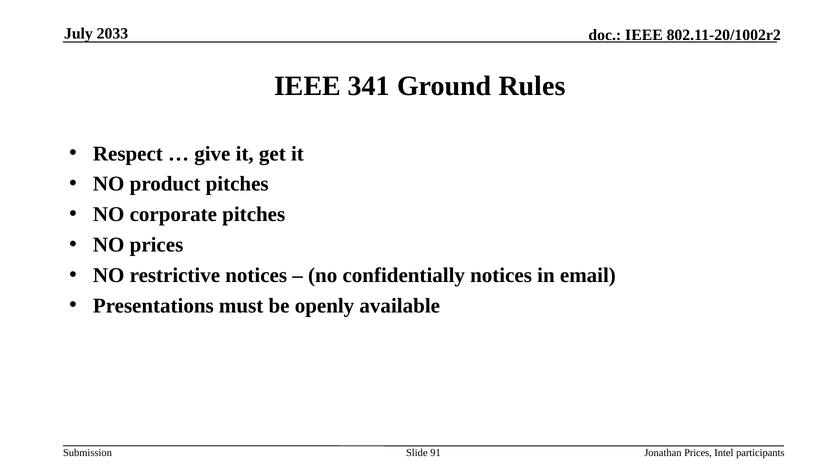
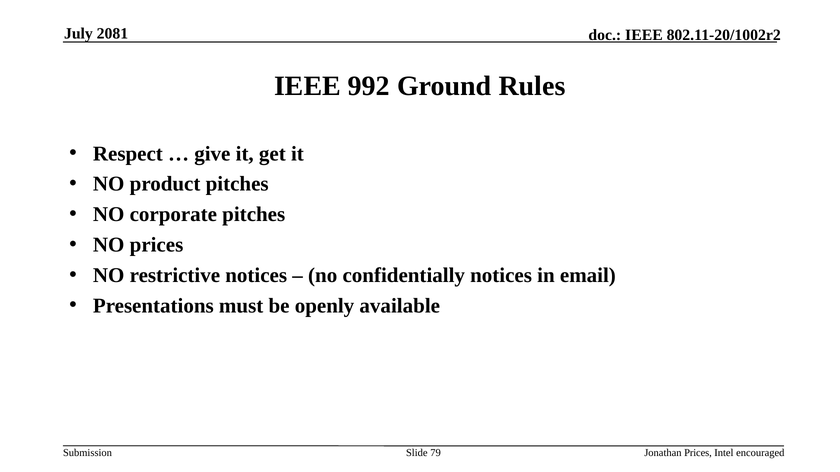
2033: 2033 -> 2081 (112, 33)
341: 341 -> 992 (369, 86)
91: 91 -> 79 (436, 453)
participants: participants -> encouraged (760, 453)
